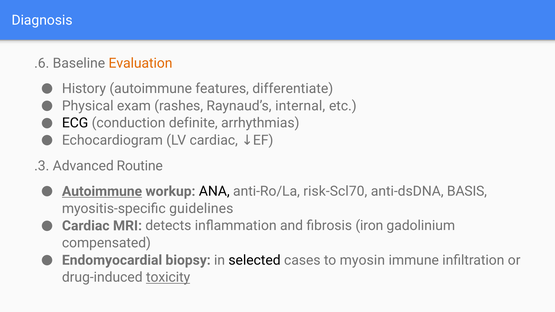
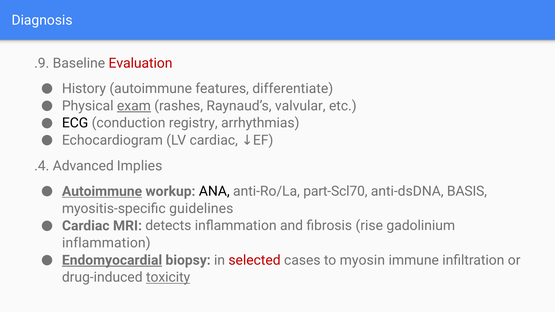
.6: .6 -> .9 (42, 63)
Evaluation colour: orange -> red (141, 63)
exam underline: none -> present (134, 106)
internal: internal -> valvular (300, 106)
definite: definite -> registry (193, 123)
.3: .3 -> .4 (42, 166)
Routine: Routine -> Implies (140, 166)
risk-Scl70: risk-Scl70 -> part-Scl70 (335, 191)
iron: iron -> rise (369, 226)
compensated: compensated -> inflammation (106, 243)
Endomyocardial underline: none -> present (112, 260)
selected colour: black -> red (255, 260)
